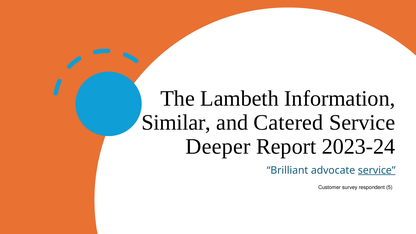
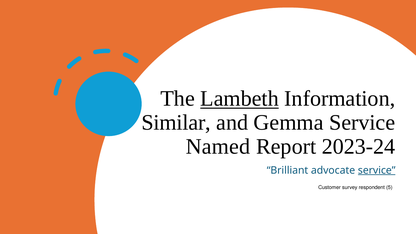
Lambeth underline: none -> present (240, 99)
Catered: Catered -> Gemma (289, 123)
Deeper: Deeper -> Named (218, 146)
